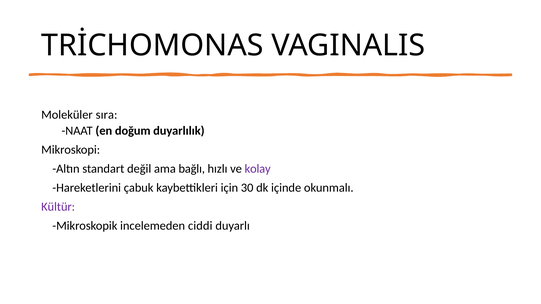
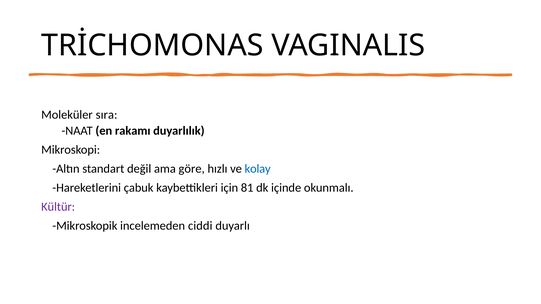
doğum: doğum -> rakamı (133, 131)
bağlı: bağlı -> göre (192, 169)
kolay colour: purple -> blue (258, 169)
30: 30 -> 81 (247, 188)
